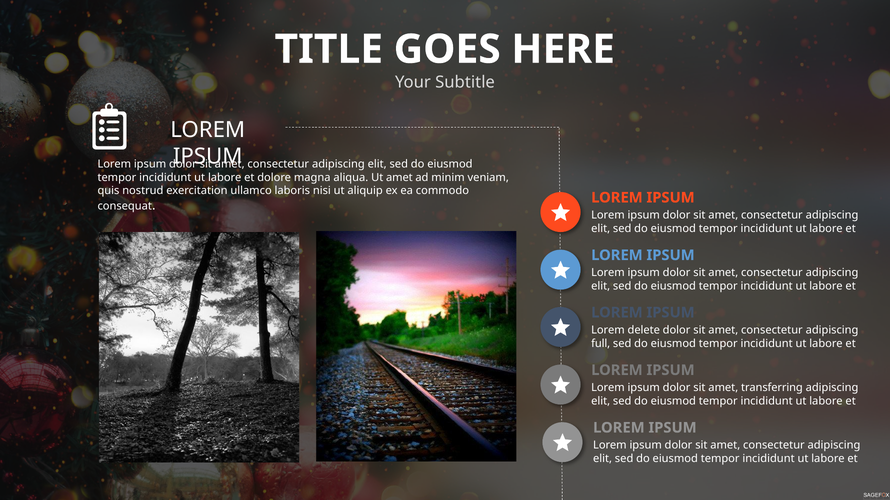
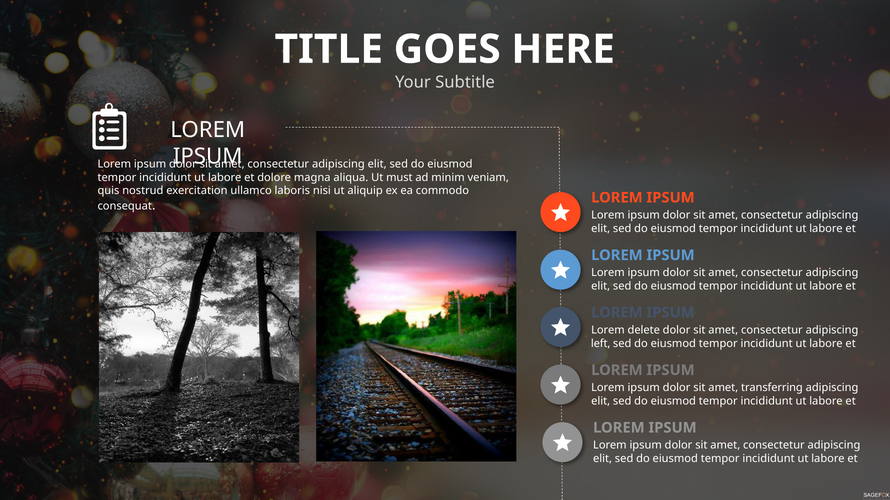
Ut amet: amet -> must (399, 178)
full: full -> left (601, 344)
